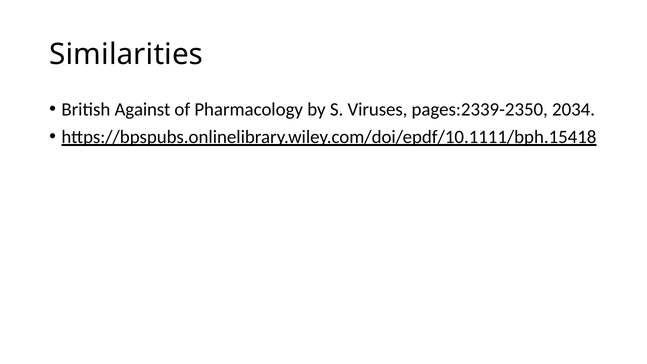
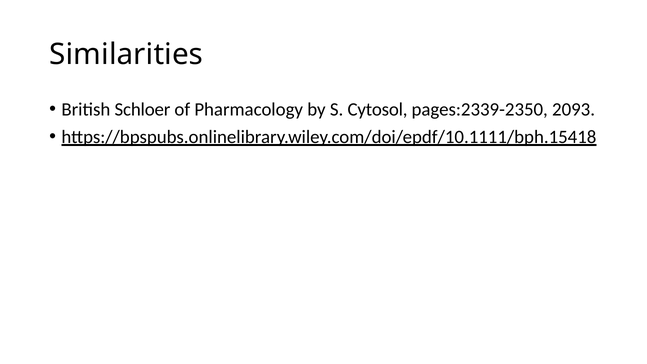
Against: Against -> Schloer (142, 109)
Viruses: Viruses -> Cytosol (378, 109)
2034: 2034 -> 2093 (574, 109)
